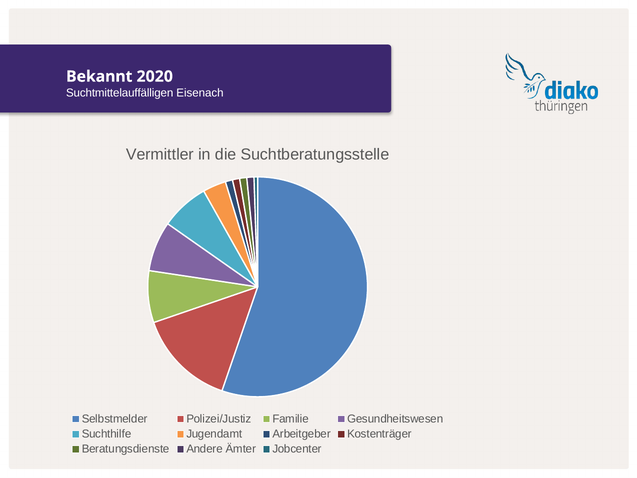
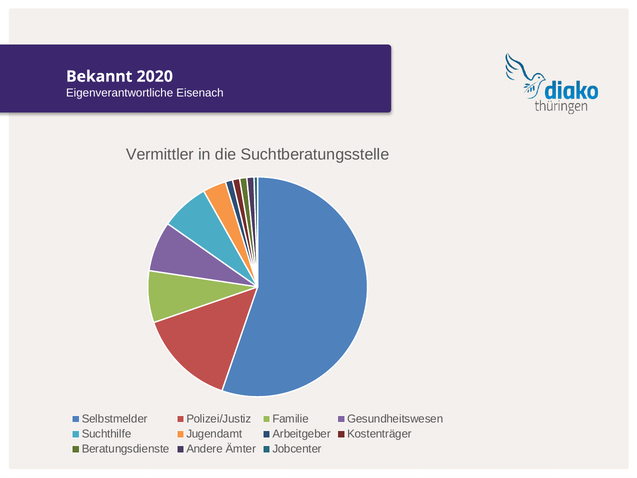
Suchtmittelauffälligen: Suchtmittelauffälligen -> Eigenverantwortliche (120, 93)
